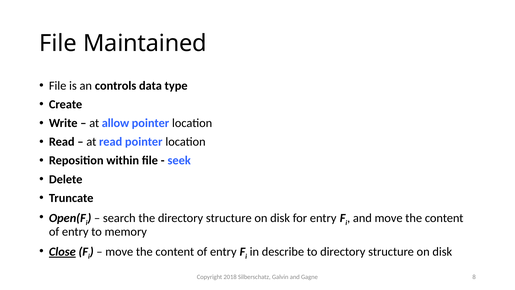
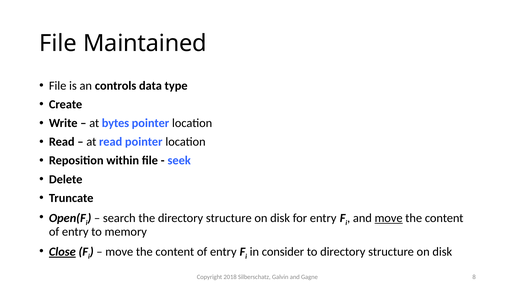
allow: allow -> bytes (115, 123)
move underline: none -> present (389, 218)
describe: describe -> consider (283, 252)
